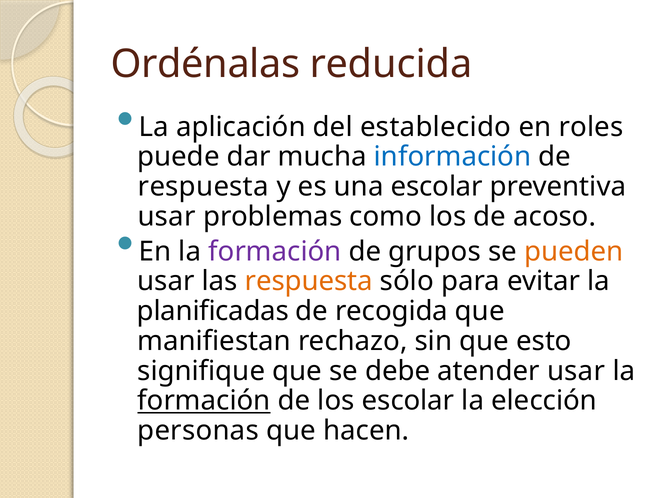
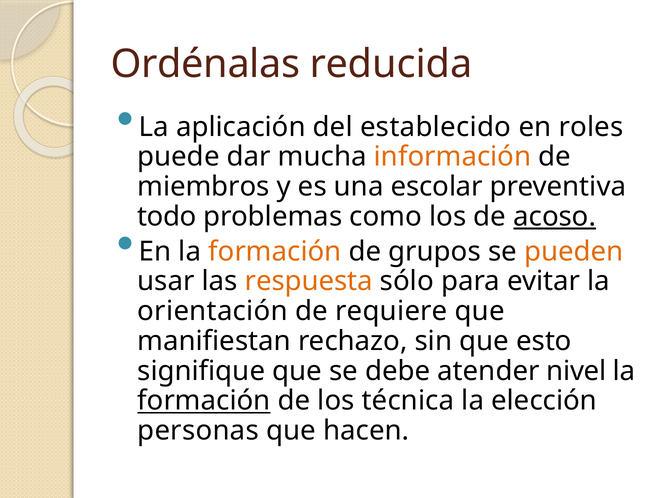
información colour: blue -> orange (453, 157)
respuesta: respuesta -> miembros (203, 187)
usar: usar -> todo (167, 217)
acoso underline: none -> present (555, 217)
formación colour: purple -> orange (275, 251)
planificadas: planificadas -> orientación (213, 311)
recogida: recogida -> requiere (391, 311)
atender usar: usar -> nivel (576, 371)
los escolar: escolar -> técnica (408, 401)
